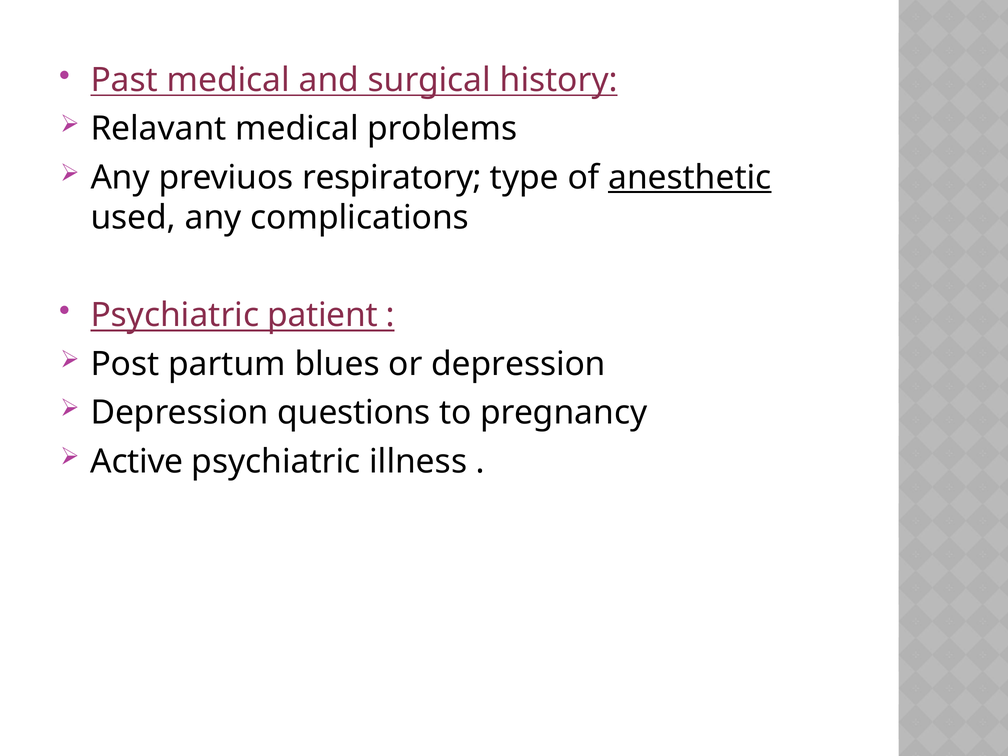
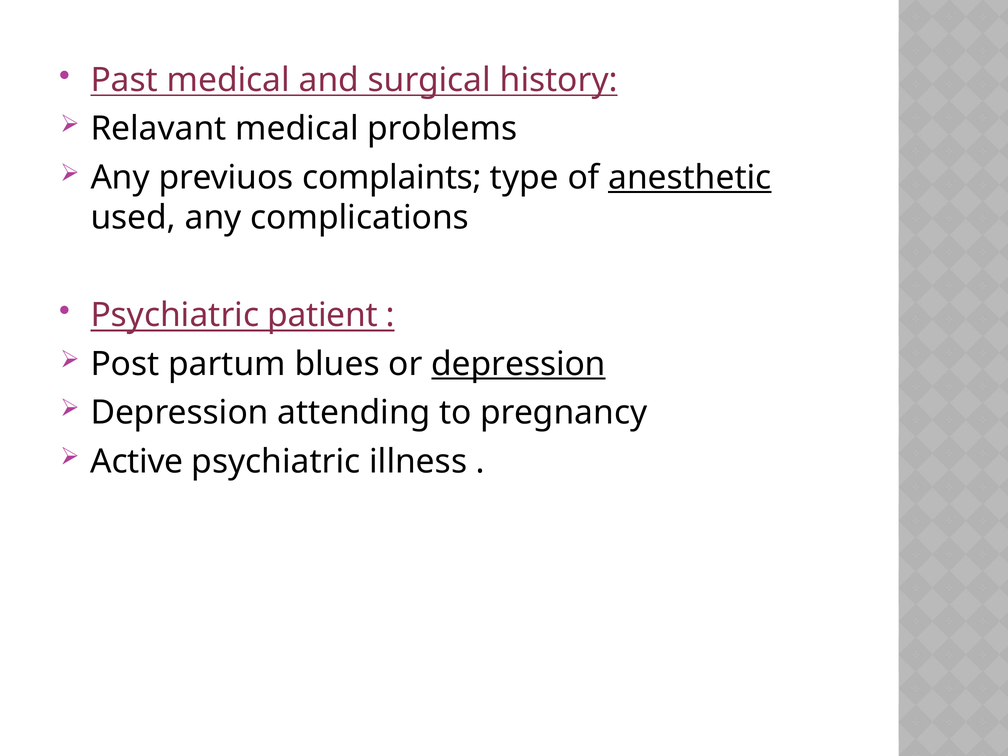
respiratory: respiratory -> complaints (392, 177)
depression underline: none -> present (519, 364)
questions: questions -> attending (354, 413)
